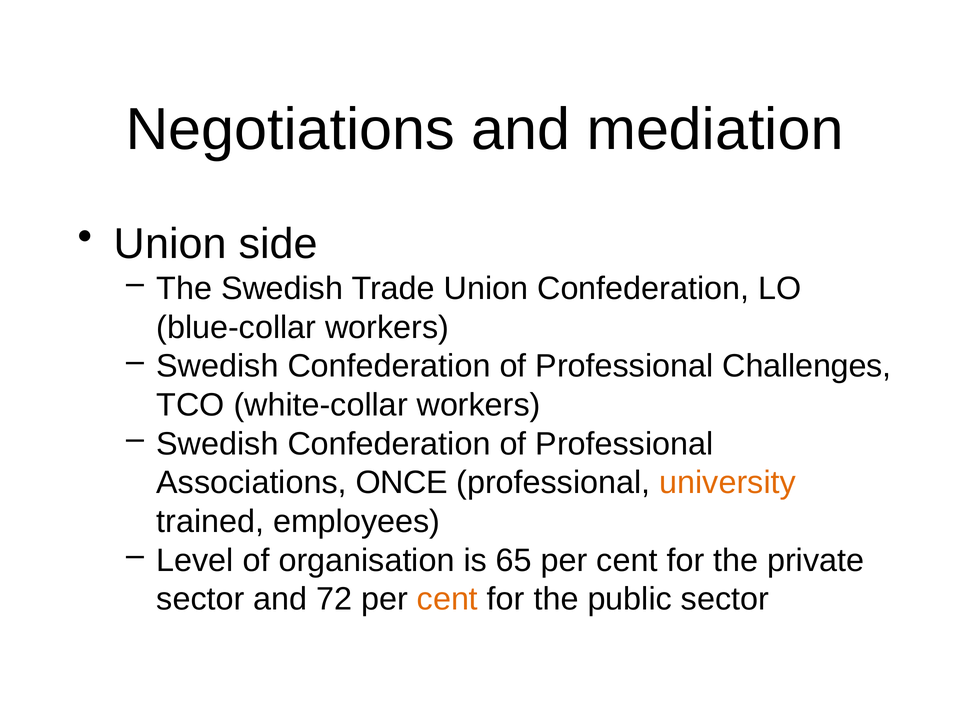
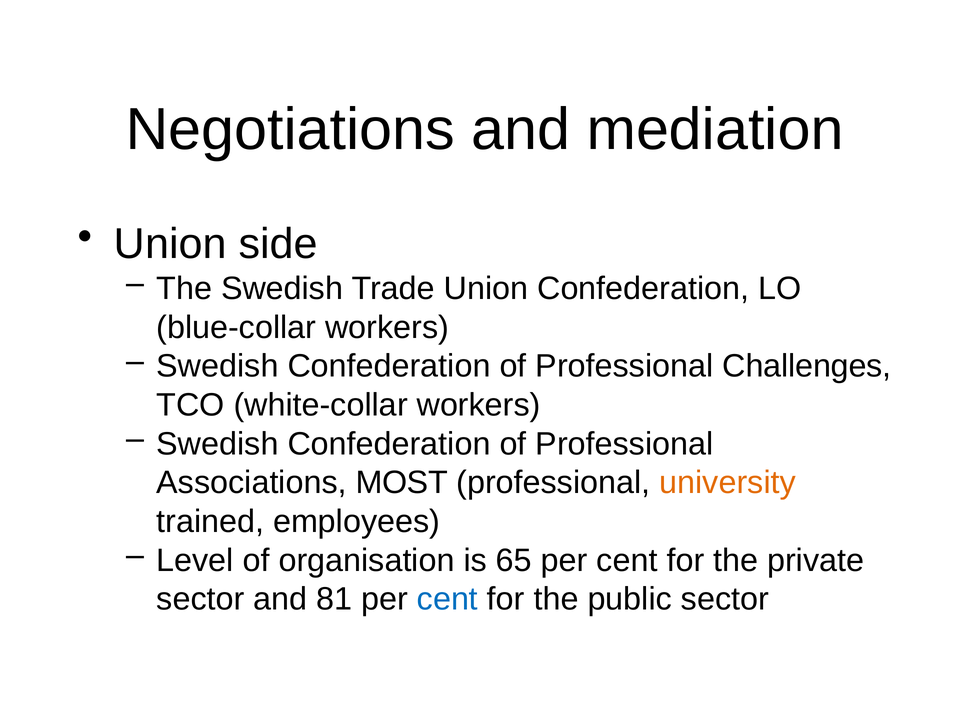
ONCE: ONCE -> MOST (402, 482)
72: 72 -> 81 (334, 599)
cent colour: orange -> blue (447, 599)
